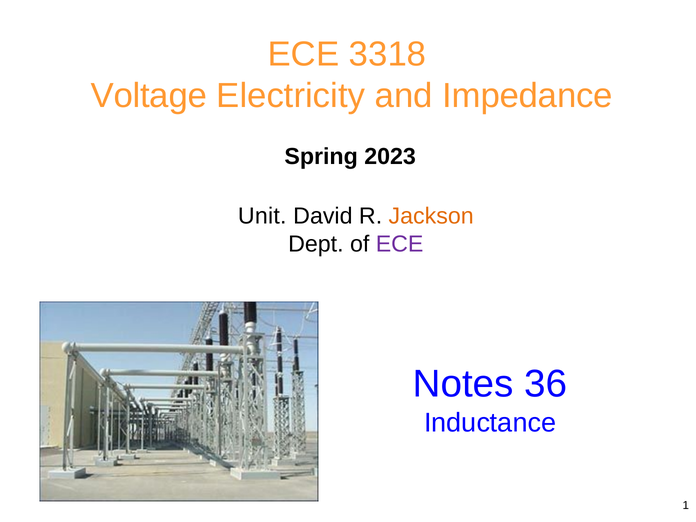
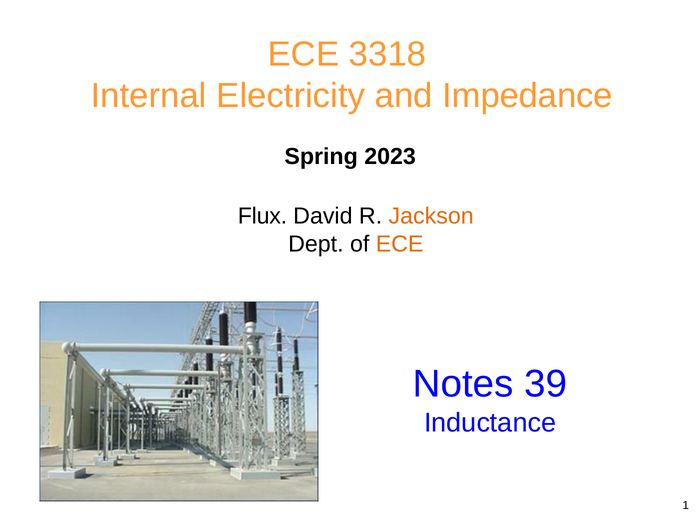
Voltage: Voltage -> Internal (149, 96)
Unit: Unit -> Flux (262, 216)
ECE colour: purple -> orange (400, 244)
36: 36 -> 39 (546, 384)
